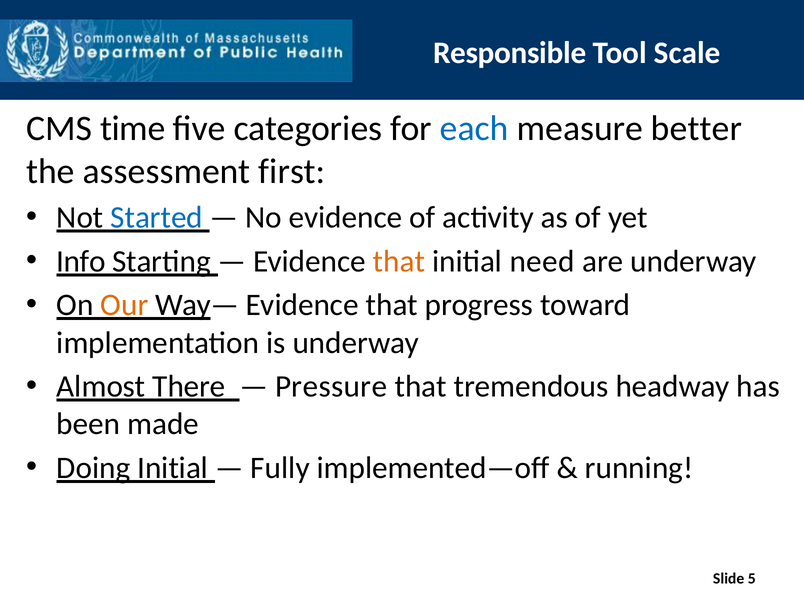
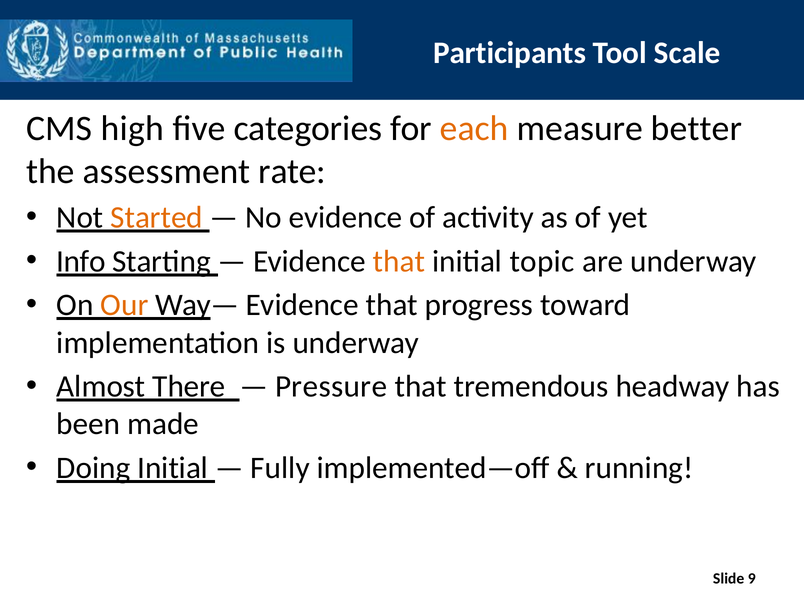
Responsible: Responsible -> Participants (510, 53)
time: time -> high (132, 128)
each colour: blue -> orange (474, 128)
first: first -> rate (292, 171)
Started colour: blue -> orange (157, 218)
need: need -> topic (542, 261)
5: 5 -> 9 (752, 578)
